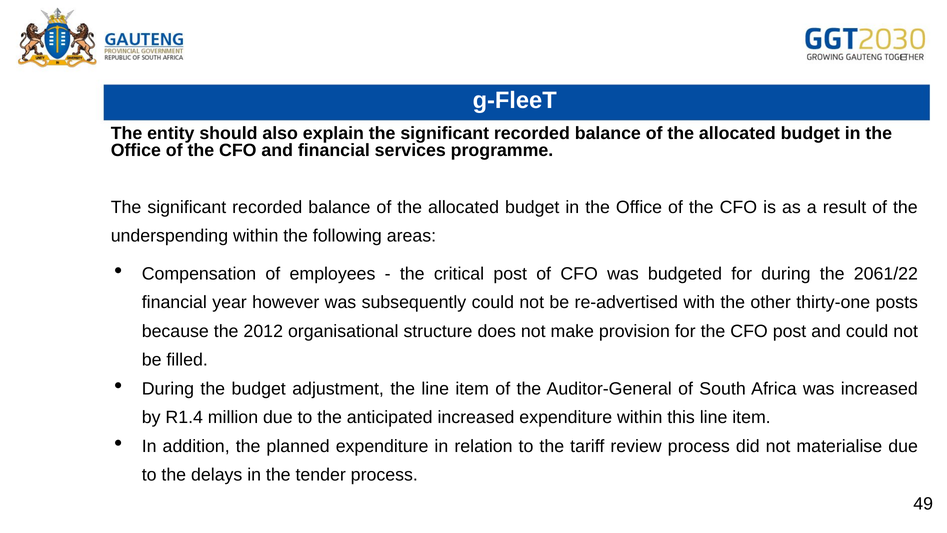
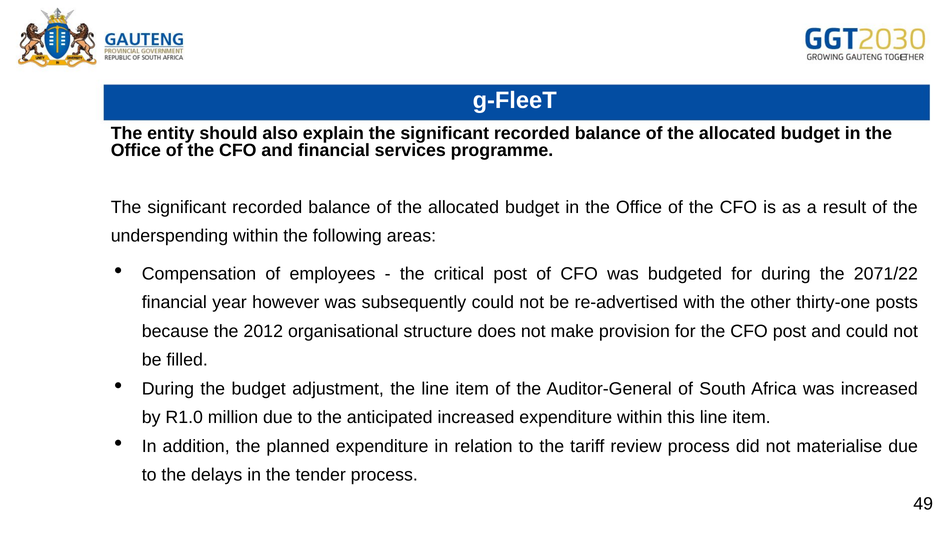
2061/22: 2061/22 -> 2071/22 (886, 274)
R1.4: R1.4 -> R1.0 (184, 417)
